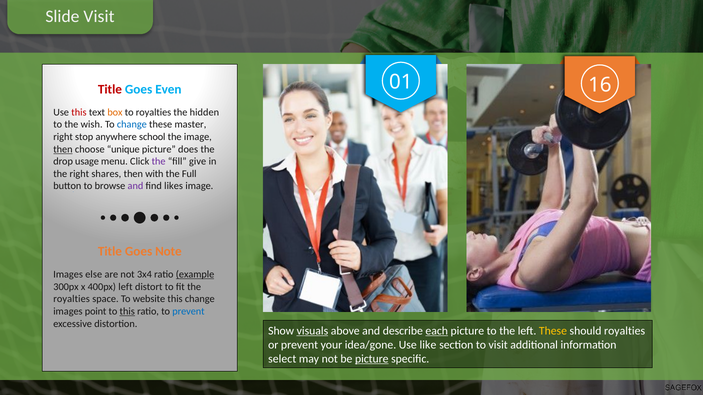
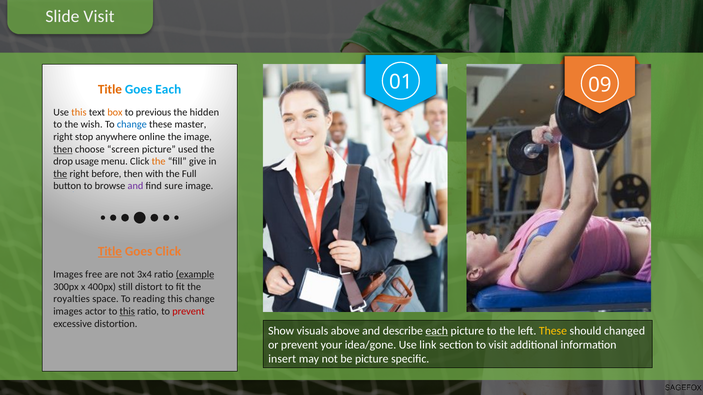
16: 16 -> 09 (600, 85)
Title colour: red -> orange (110, 89)
Goes Even: Even -> Each (168, 89)
this colour: red -> orange (79, 112)
to royalties: royalties -> previous (154, 112)
school: school -> online (152, 137)
unique: unique -> screen (123, 149)
does: does -> used (188, 149)
the colour: purple -> orange (159, 162)
the underline: none -> present (60, 174)
shares: shares -> before (106, 174)
likes: likes -> sure (174, 186)
Title underline: none -> present (110, 252)
Goes Note: Note -> Click (168, 252)
else: else -> free (94, 275)
400px left: left -> still (126, 287)
website: website -> reading (149, 299)
point: point -> actor (96, 312)
prevent colour: blue -> red (188, 312)
visuals underline: present -> none (312, 331)
should royalties: royalties -> changed (625, 331)
like: like -> link (428, 345)
select: select -> insert (282, 359)
picture underline: present -> none (372, 359)
